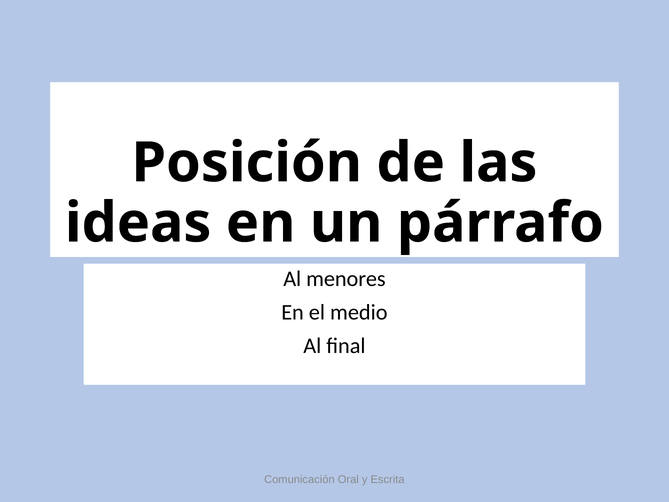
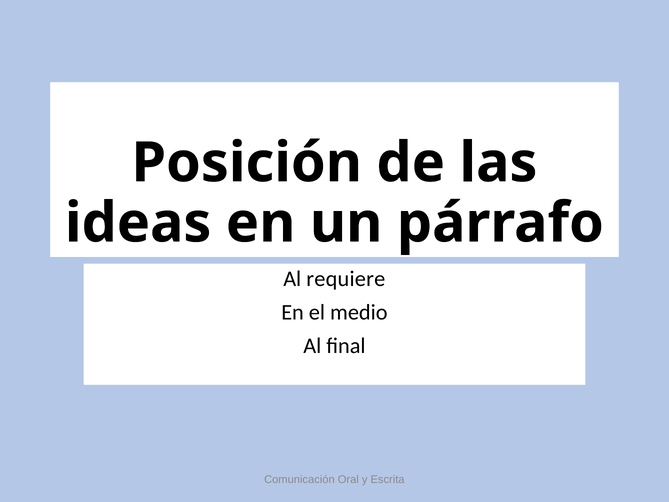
menores: menores -> requiere (346, 279)
